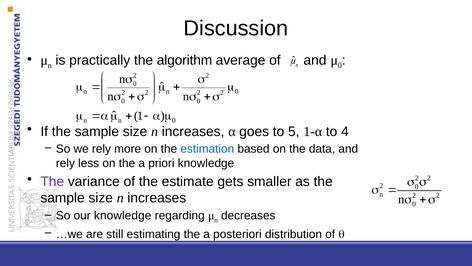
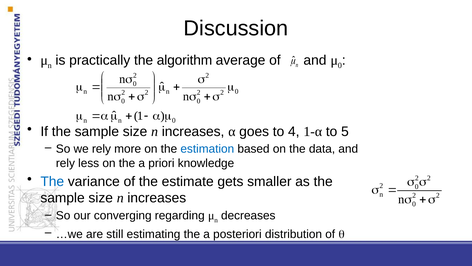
5: 5 -> 4 (294, 131)
4: 4 -> 5 (345, 131)
The colour: purple -> blue (52, 181)
our knowledge: knowledge -> converging (123, 215)
